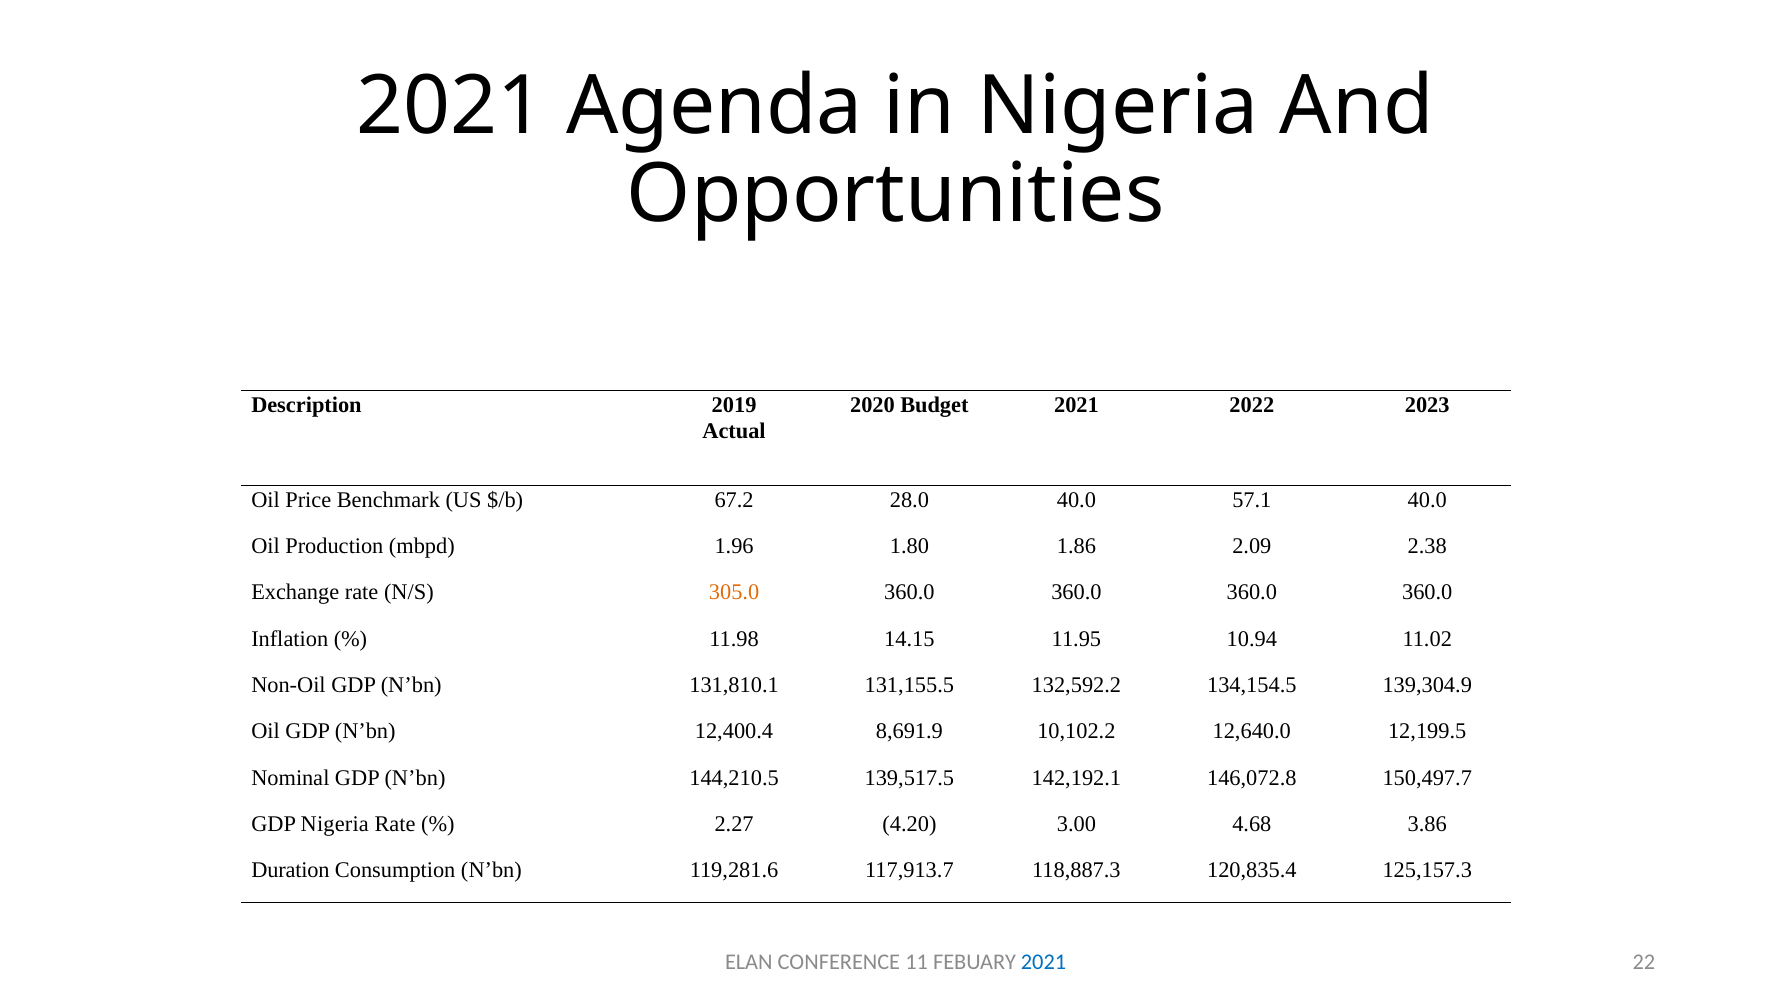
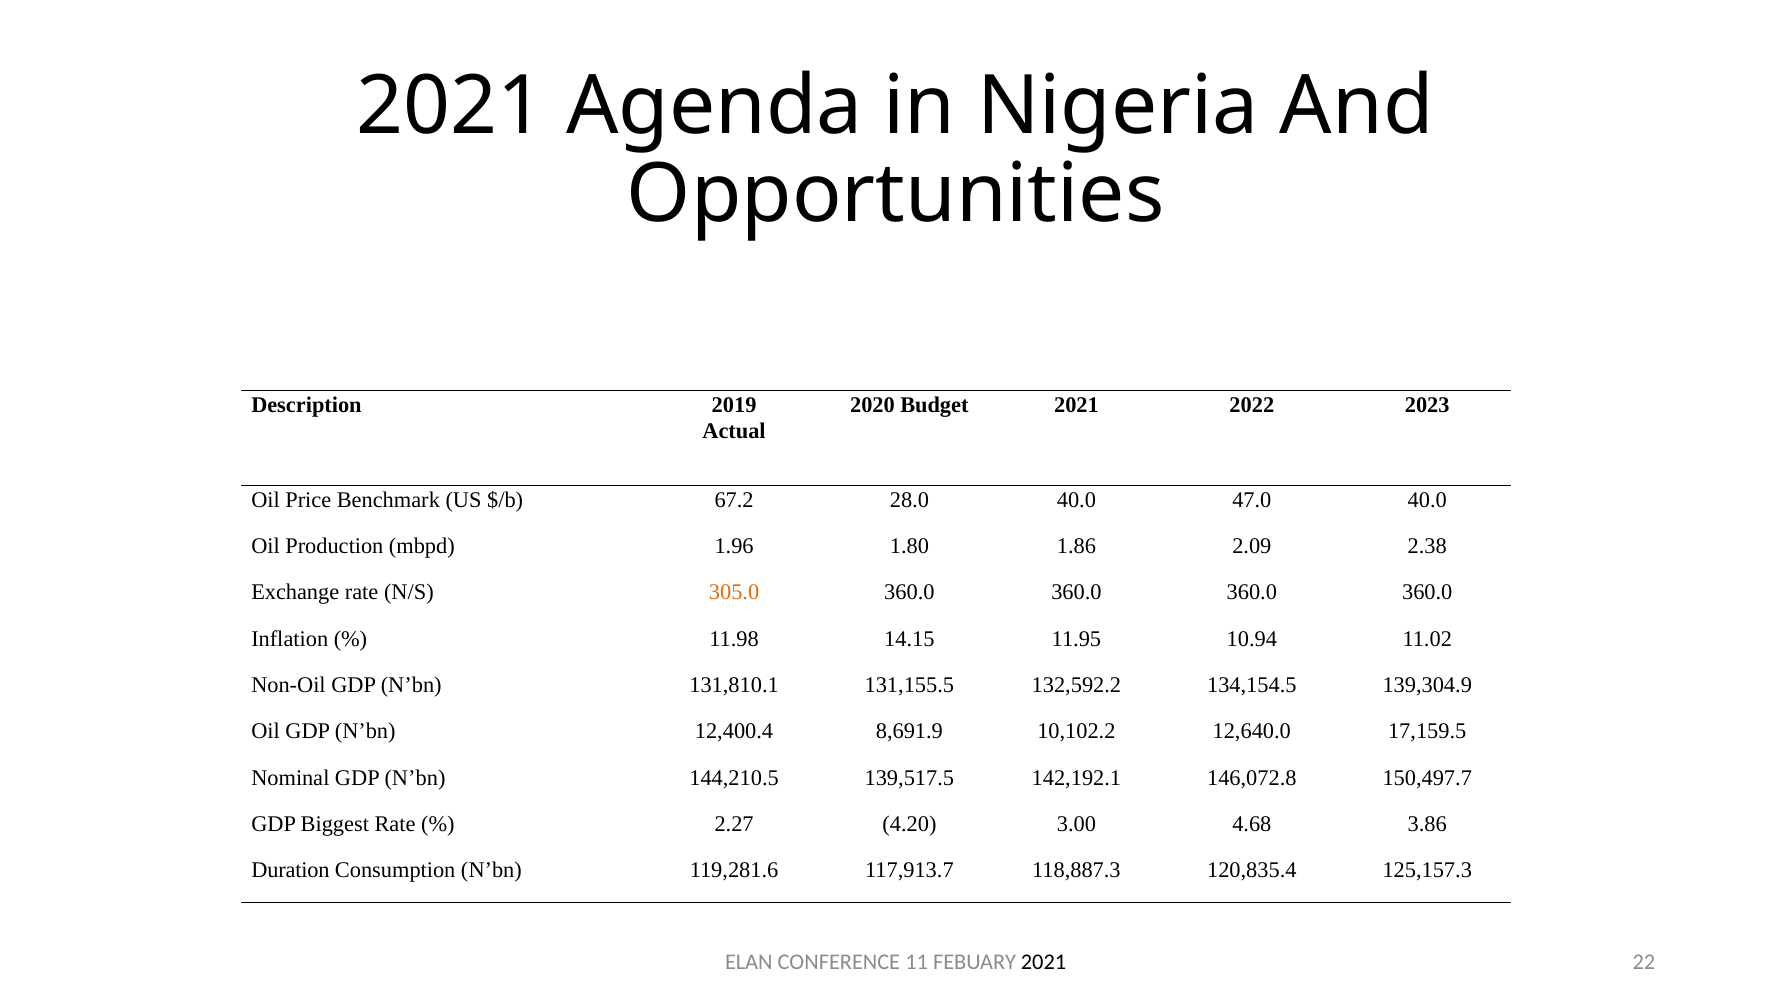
57.1: 57.1 -> 47.0 (1252, 500)
12,199.5: 12,199.5 -> 17,159.5 (1427, 731)
GDP Nigeria: Nigeria -> Biggest (335, 824)
2021 colour: blue -> black (1044, 962)
